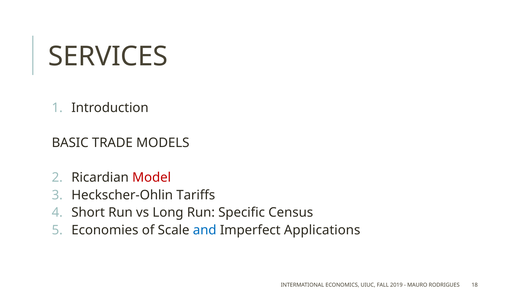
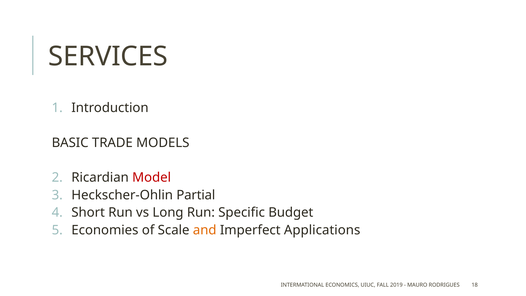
Tariffs: Tariffs -> Partial (196, 195)
Census: Census -> Budget (291, 213)
and colour: blue -> orange (205, 230)
